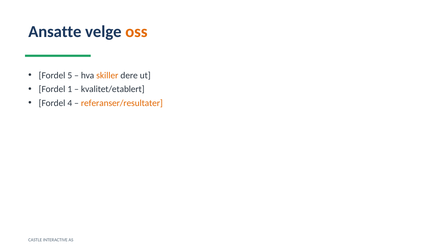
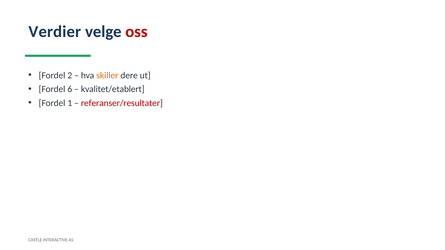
Ansatte: Ansatte -> Verdier (55, 32)
oss colour: orange -> red (136, 32)
5: 5 -> 2 (70, 75)
1: 1 -> 6 (70, 89)
4: 4 -> 1 (70, 103)
referanser/resultater colour: orange -> red (122, 103)
